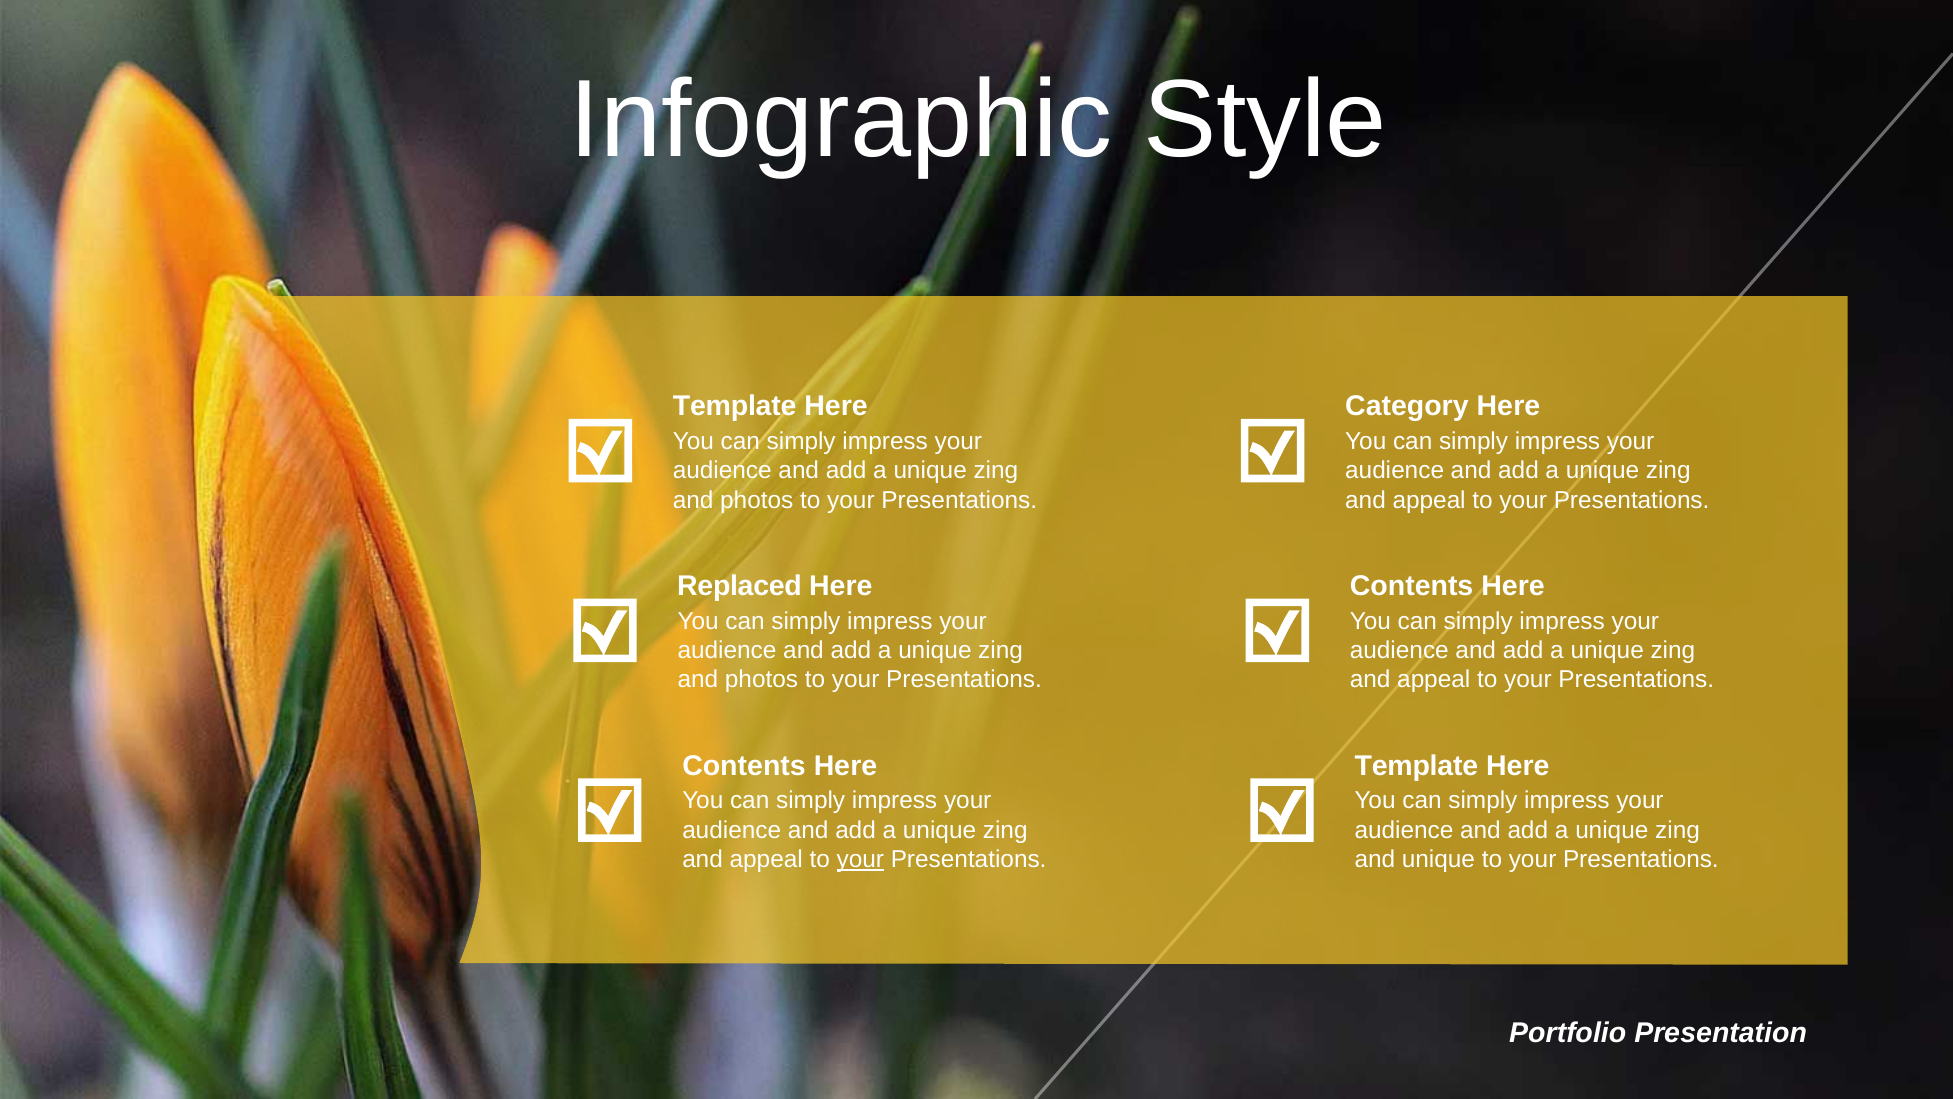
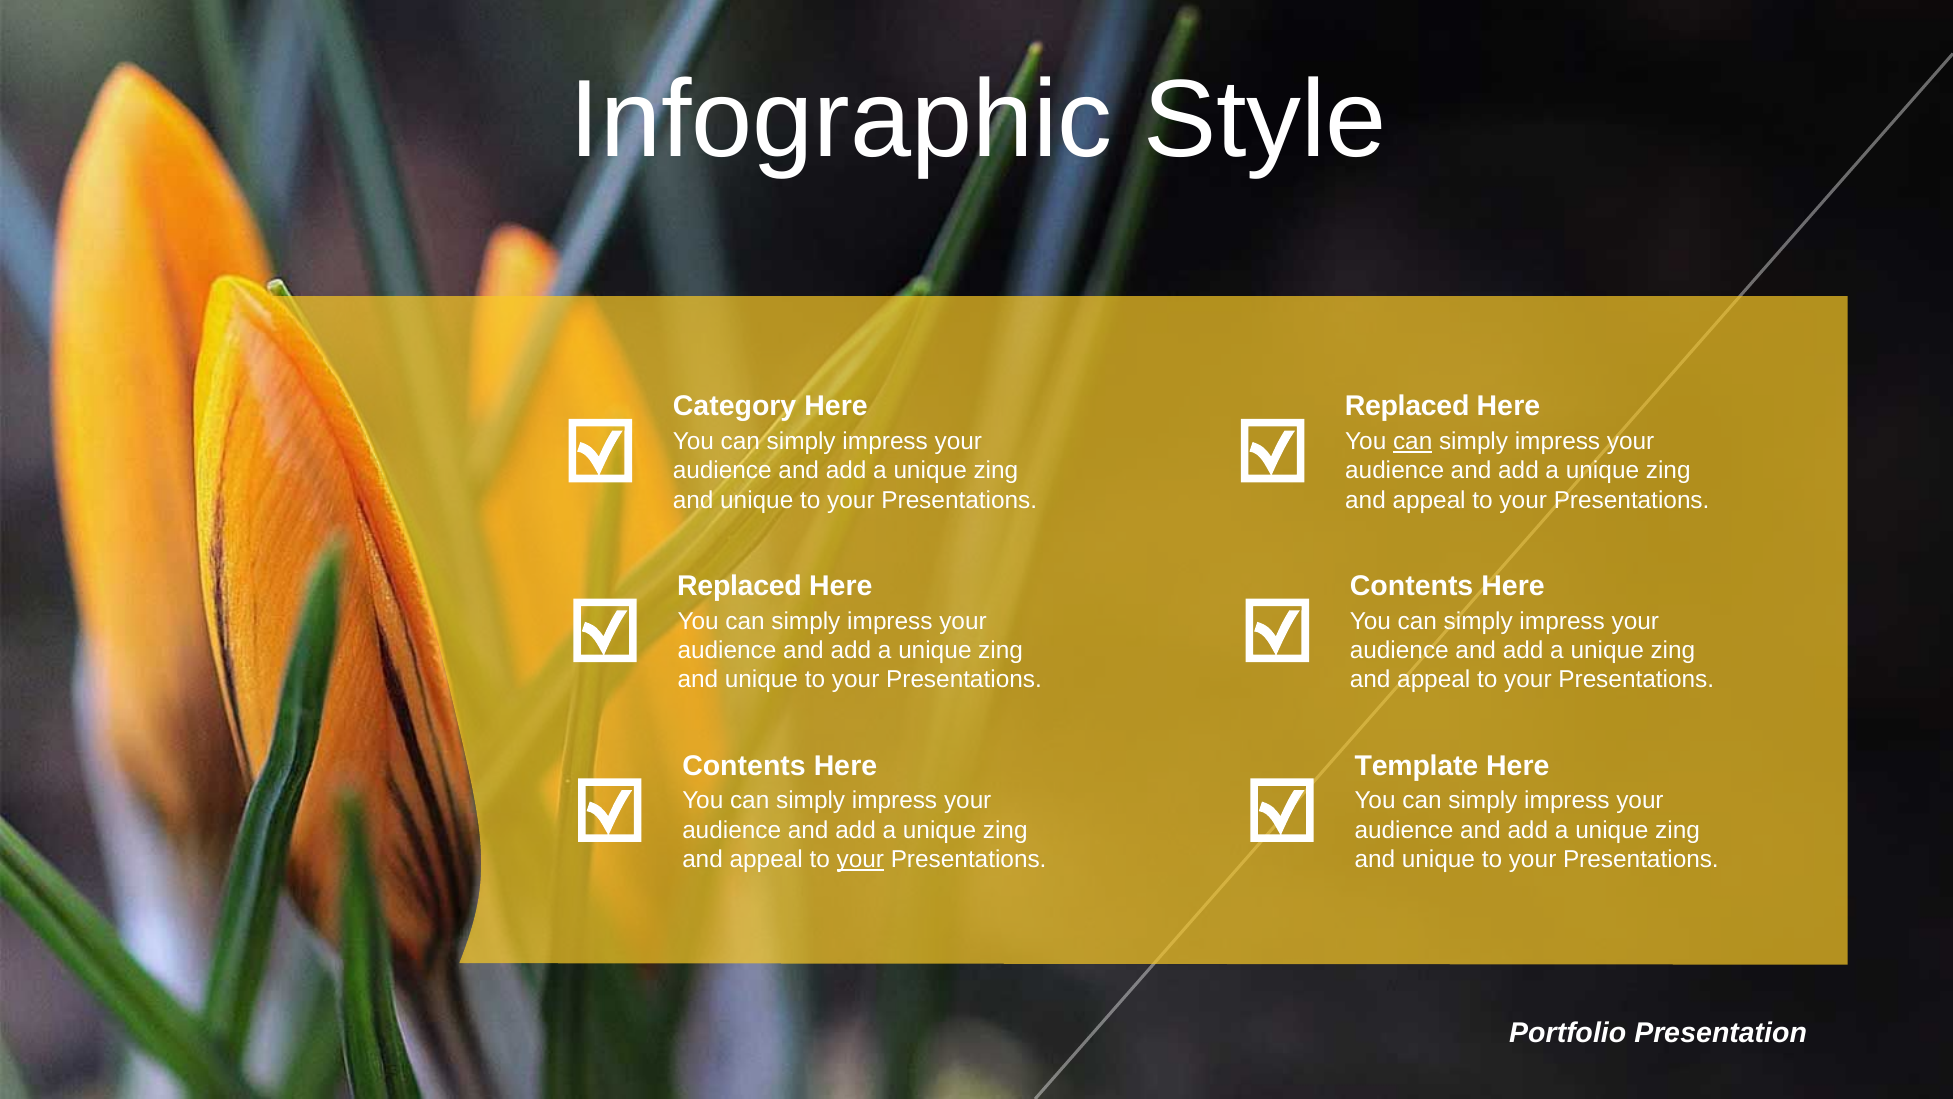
Template: Template -> Category (735, 406)
Category: Category -> Replaced (1407, 406)
can underline: none -> present (1413, 441)
photos: photos -> unique (757, 500)
photos: photos -> unique (761, 680)
